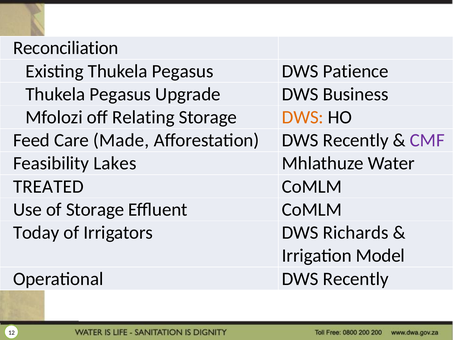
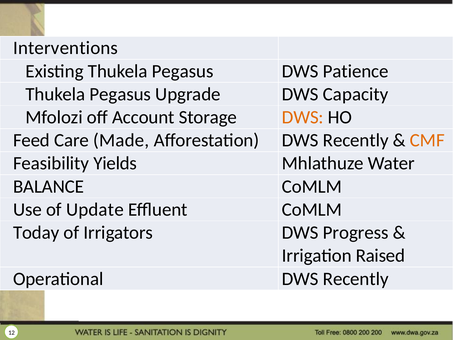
Reconciliation: Reconciliation -> Interventions (66, 48)
Business: Business -> Capacity (356, 94)
Relating: Relating -> Account (143, 117)
CMF colour: purple -> orange (427, 140)
Lakes: Lakes -> Yields (115, 163)
TREATED: TREATED -> BALANCE (49, 186)
of Storage: Storage -> Update (95, 209)
Richards: Richards -> Progress (356, 232)
Model: Model -> Raised (380, 256)
